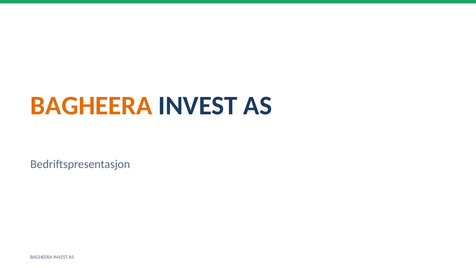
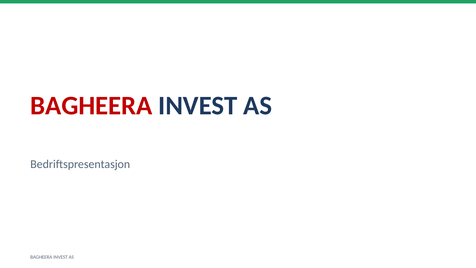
BAGHEERA colour: orange -> red (91, 106)
